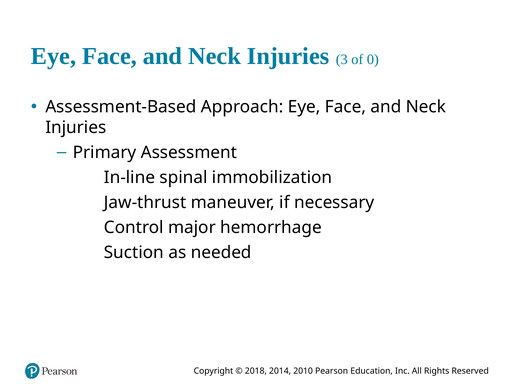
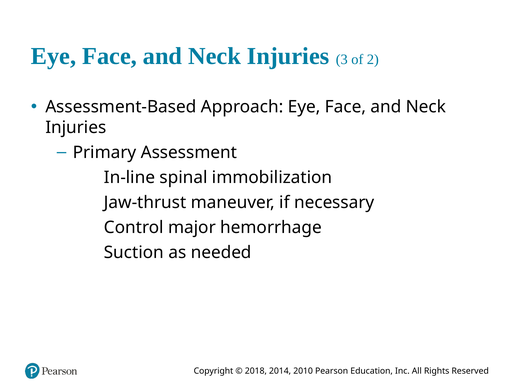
0: 0 -> 2 (373, 59)
